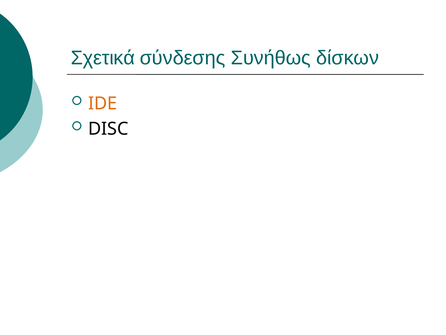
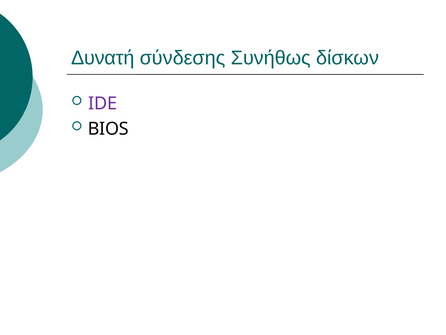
Σχετικά: Σχετικά -> Δυνατή (103, 58)
IDE colour: orange -> purple (103, 103)
DISC: DISC -> BIOS (108, 129)
